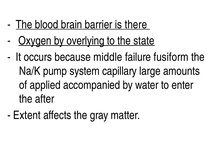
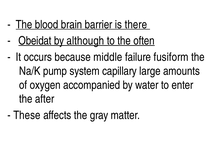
Oxygen: Oxygen -> Obeidat (35, 41)
overlying: overlying -> although (85, 41)
state: state -> often (144, 41)
applied: applied -> oxygen (45, 85)
Extent: Extent -> These (27, 116)
